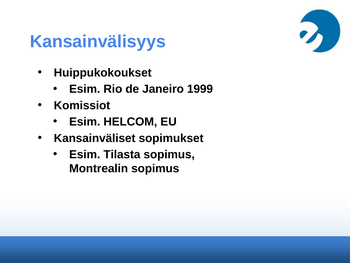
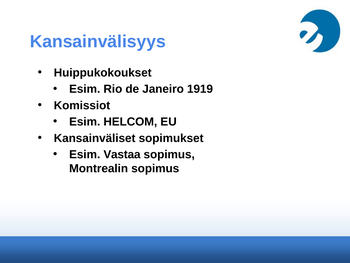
1999: 1999 -> 1919 (200, 89)
Tilasta: Tilasta -> Vastaa (122, 154)
